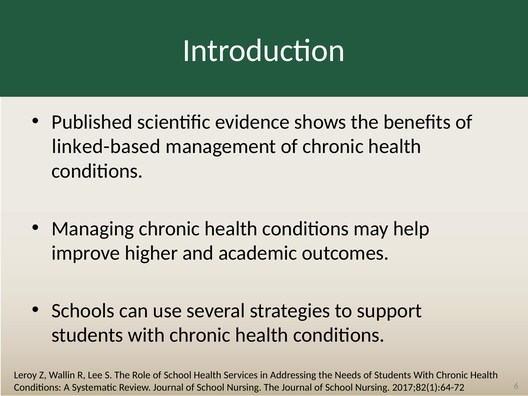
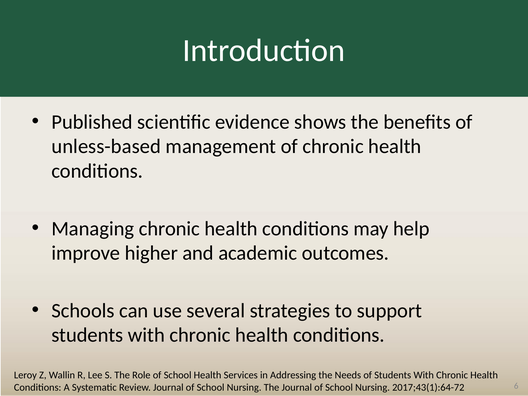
linked-based: linked-based -> unless-based (106, 147)
2017;82(1):64-72: 2017;82(1):64-72 -> 2017;43(1):64-72 (428, 388)
